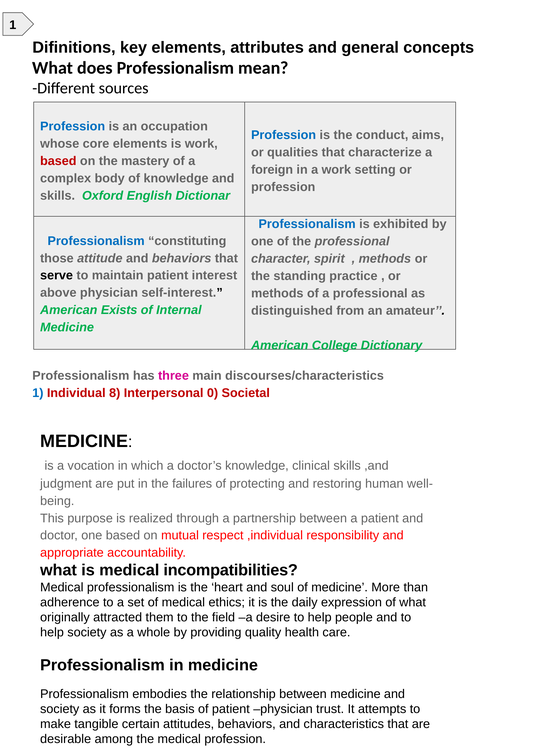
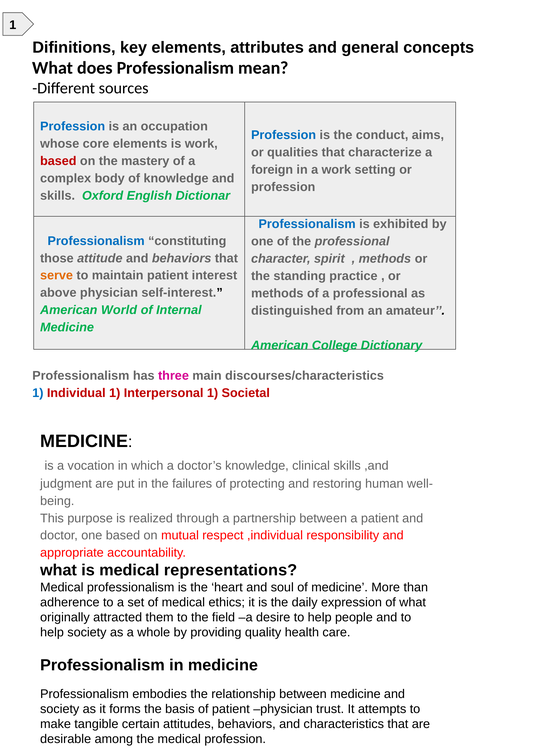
serve colour: black -> orange (57, 276)
Exists: Exists -> World (119, 310)
Individual 8: 8 -> 1 (115, 393)
Interpersonal 0: 0 -> 1 (213, 393)
incompatibilities: incompatibilities -> representations (231, 570)
